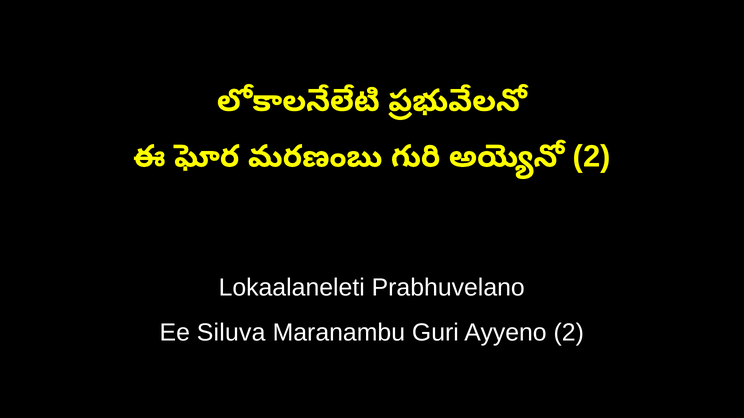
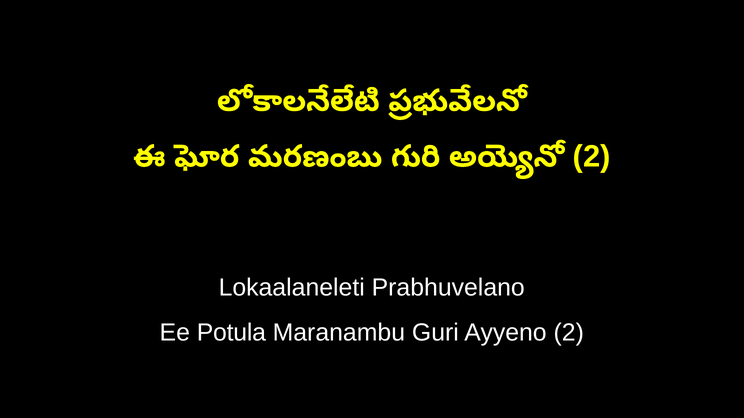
Siluva: Siluva -> Potula (231, 333)
